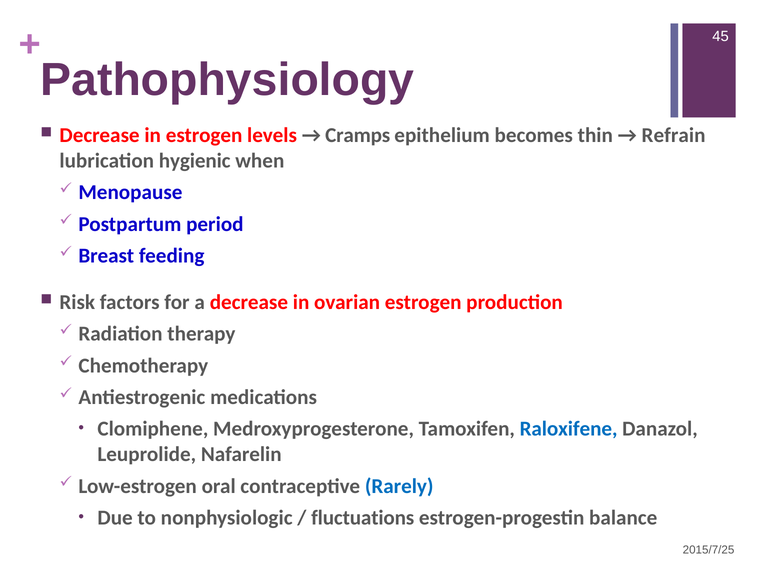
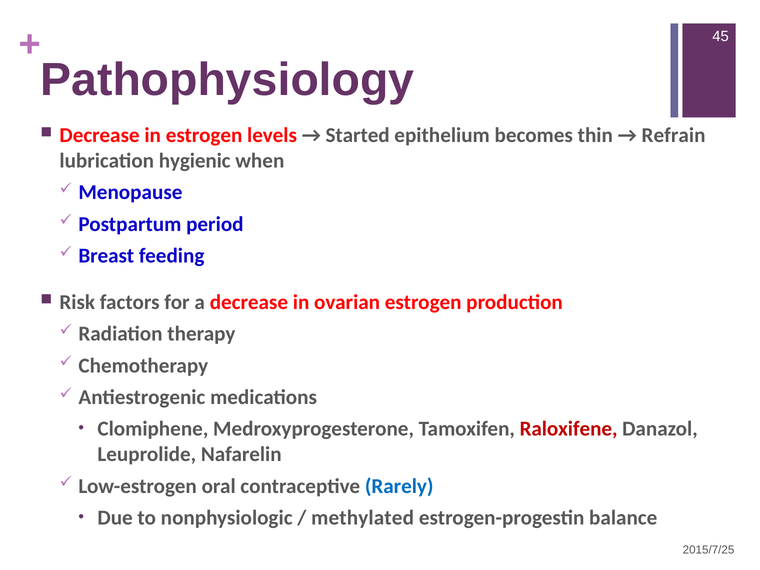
Cramps: Cramps -> Started (358, 135)
Raloxifene colour: blue -> red (569, 429)
fluctuations: fluctuations -> methylated (363, 518)
